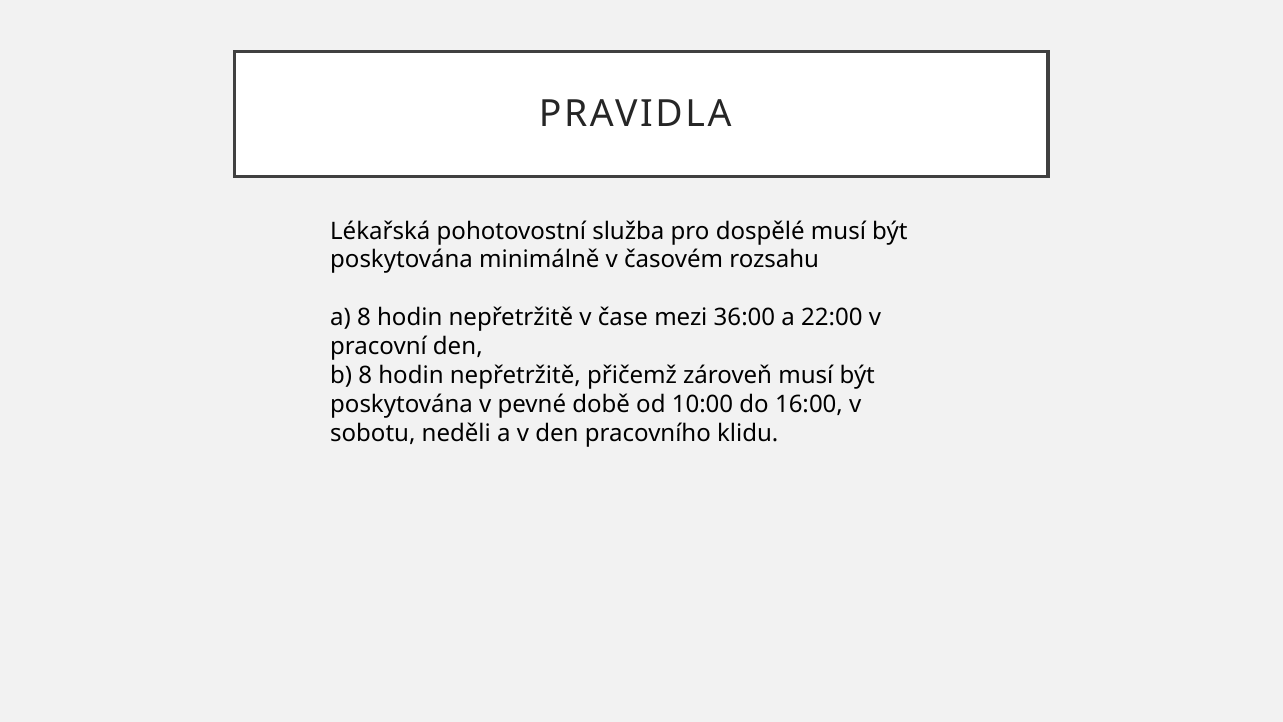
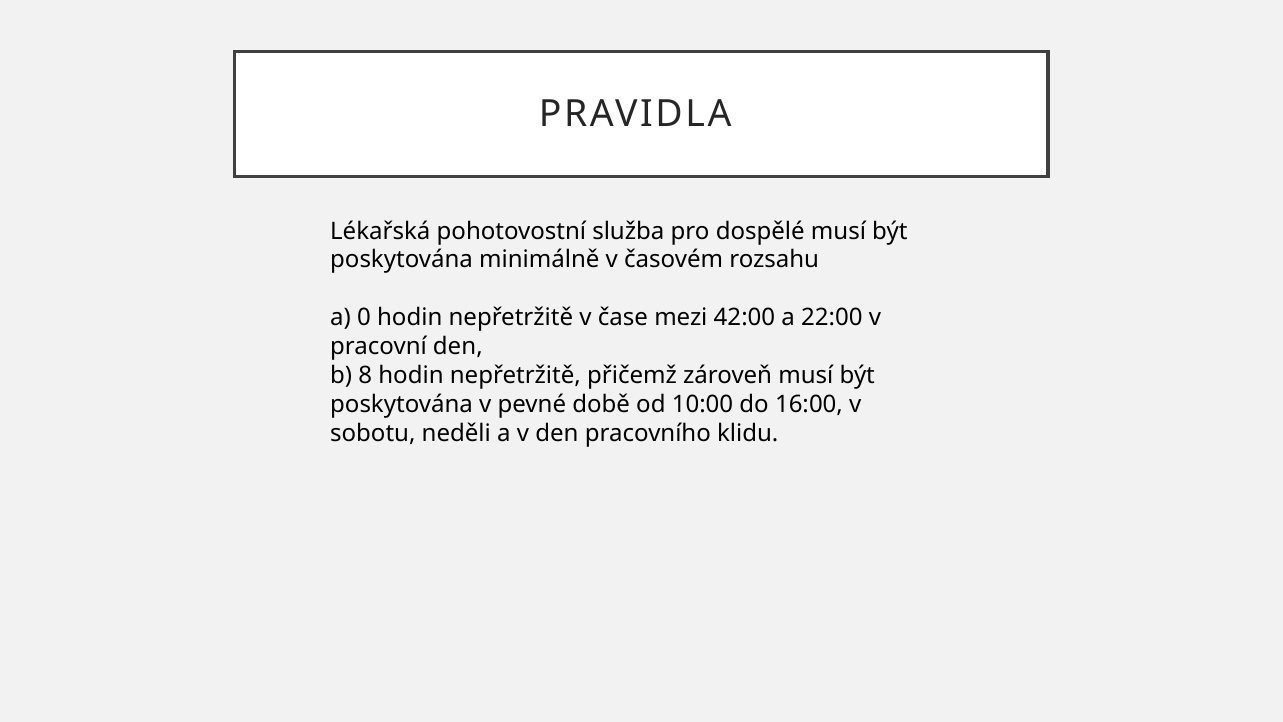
a 8: 8 -> 0 (364, 318)
36:00: 36:00 -> 42:00 (744, 318)
